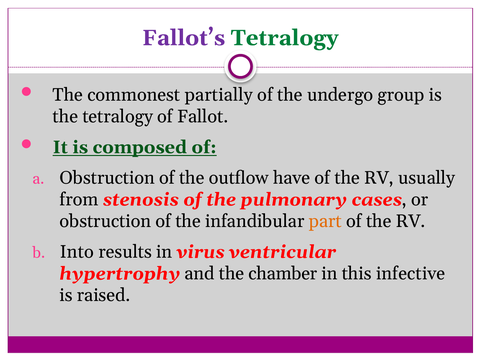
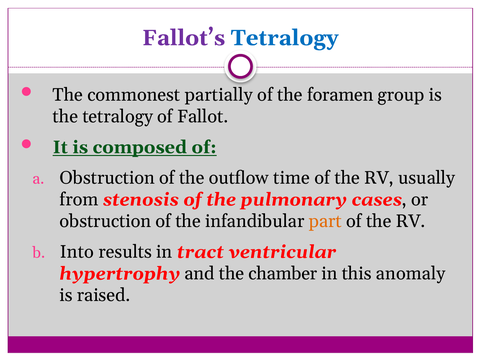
Tetralogy colour: green -> blue (285, 38)
undergo: undergo -> foramen (340, 95)
have: have -> time (292, 178)
virus: virus -> tract (200, 252)
infective: infective -> anomaly (411, 273)
